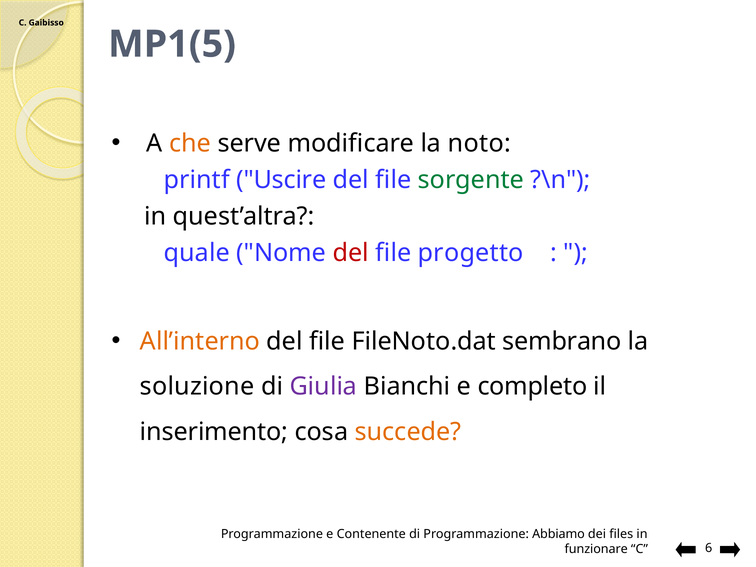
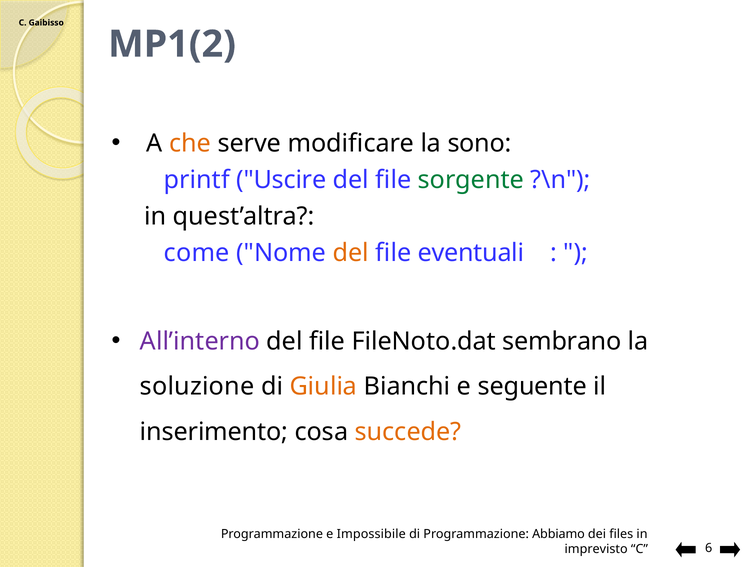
MP1(5: MP1(5 -> MP1(2 (172, 44)
noto: noto -> sono (480, 143)
quale: quale -> come (197, 253)
del colour: red -> orange (351, 253)
progetto: progetto -> eventuali (471, 253)
All’interno colour: orange -> purple (200, 341)
Giulia colour: purple -> orange (323, 387)
completo: completo -> seguente (532, 387)
Contenente: Contenente -> Impossibile (371, 534)
funzionare: funzionare -> imprevisto (596, 549)
